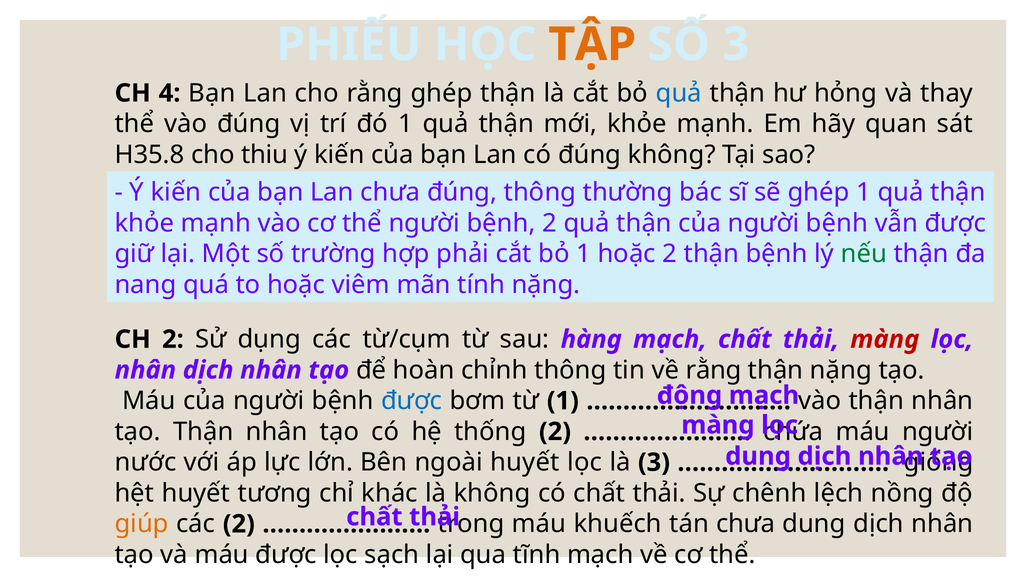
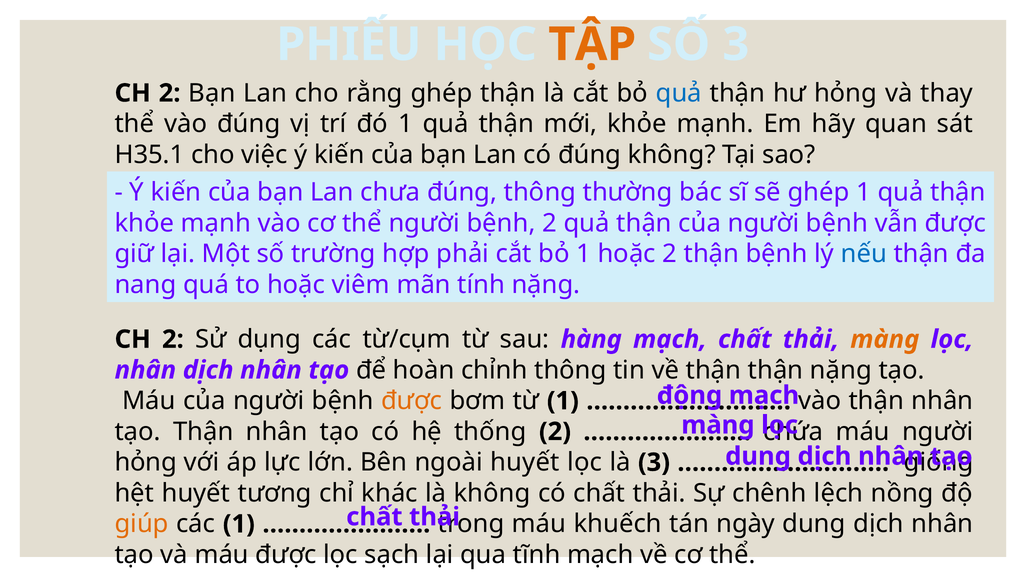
4: 4 -> 2 (170, 93)
H35.8: H35.8 -> H35.1 (150, 155)
thiu: thiu -> việc (265, 155)
nếu colour: green -> blue (864, 254)
màng colour: red -> orange (885, 339)
về rằng: rằng -> thận (713, 370)
được colour: blue -> orange (412, 401)
nước: nước -> hỏng (146, 463)
các 2: 2 -> 1 (239, 524)
tán chưa: chưa -> ngày (746, 524)
